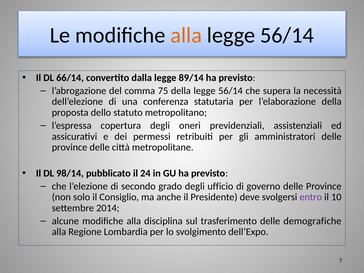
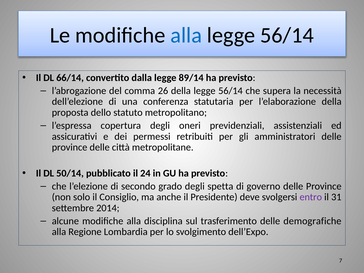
alla colour: orange -> blue (186, 35)
75: 75 -> 26 (163, 91)
98/14: 98/14 -> 50/14 (70, 173)
ufficio: ufficio -> spetta (220, 186)
10: 10 -> 31 (336, 197)
